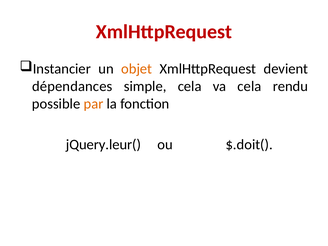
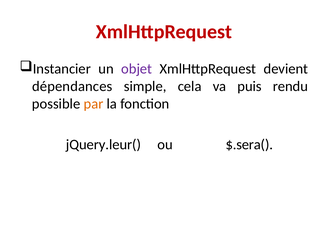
objet colour: orange -> purple (137, 69)
va cela: cela -> puis (250, 86)
$.doit(: $.doit( -> $.sera( (249, 145)
